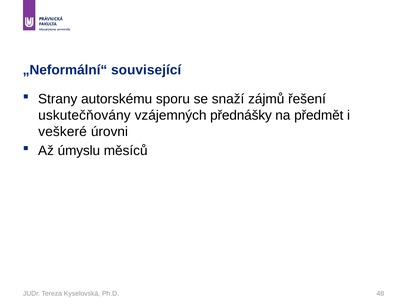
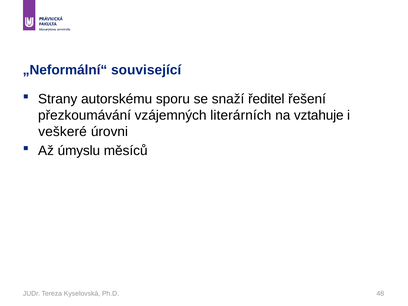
zájmů: zájmů -> ředitel (266, 99)
uskutečňovány: uskutečňovány -> přezkoumávání (84, 115)
přednášky: přednášky -> literárních (241, 115)
předmět: předmět -> vztahuje (319, 115)
